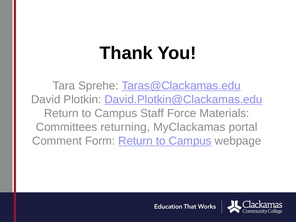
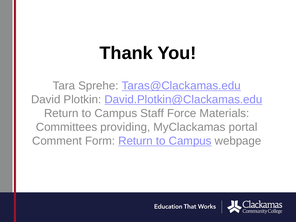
returning: returning -> providing (125, 127)
